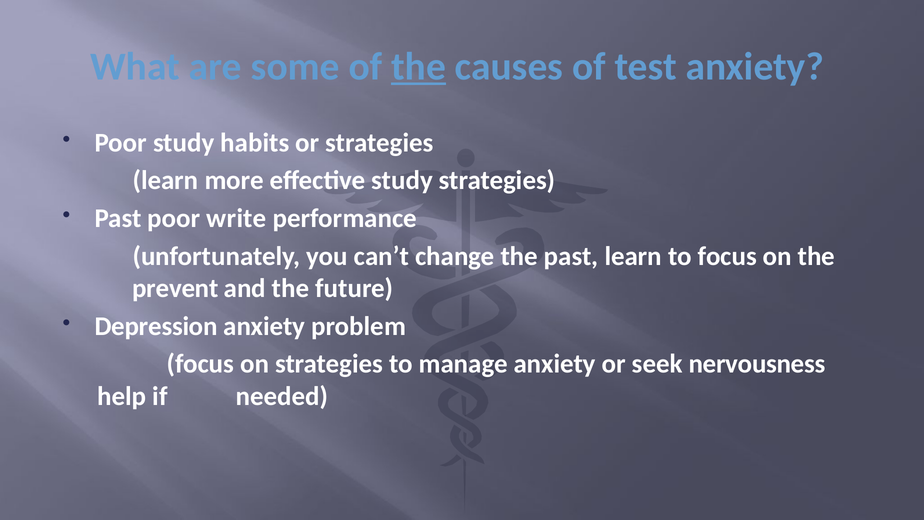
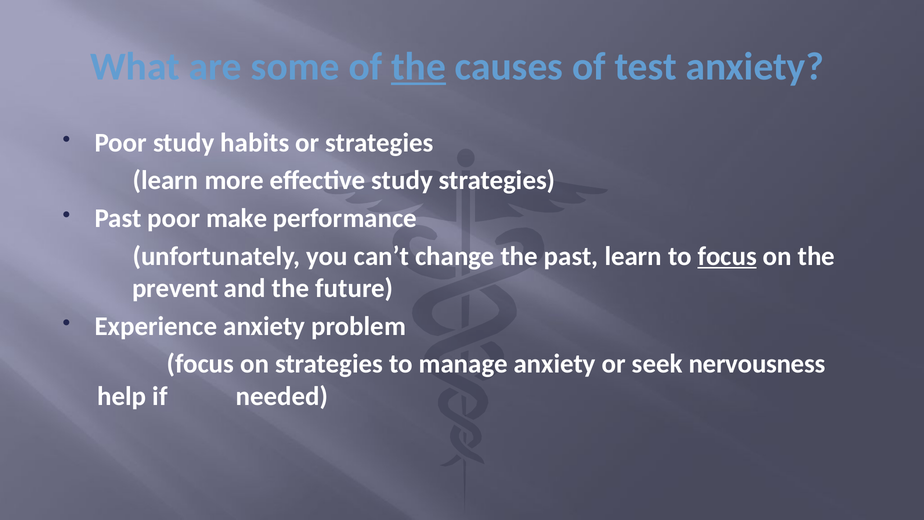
write: write -> make (237, 218)
focus underline: none -> present (727, 256)
Depression: Depression -> Experience (156, 326)
